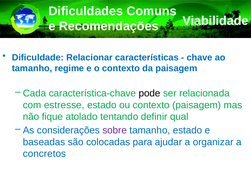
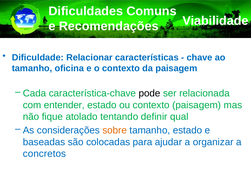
regime: regime -> oficina (69, 68)
estresse: estresse -> entender (64, 105)
sobre colour: purple -> orange (115, 131)
